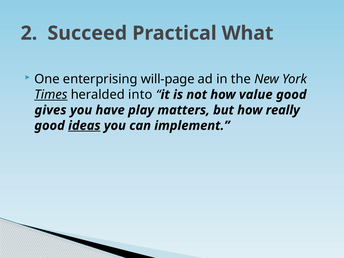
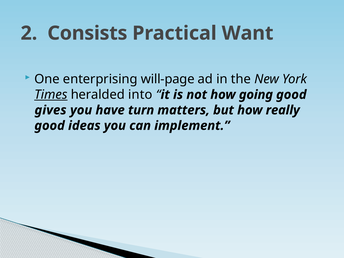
Succeed: Succeed -> Consists (87, 33)
What: What -> Want (248, 33)
value: value -> going (256, 95)
play: play -> turn (141, 110)
ideas underline: present -> none (84, 126)
